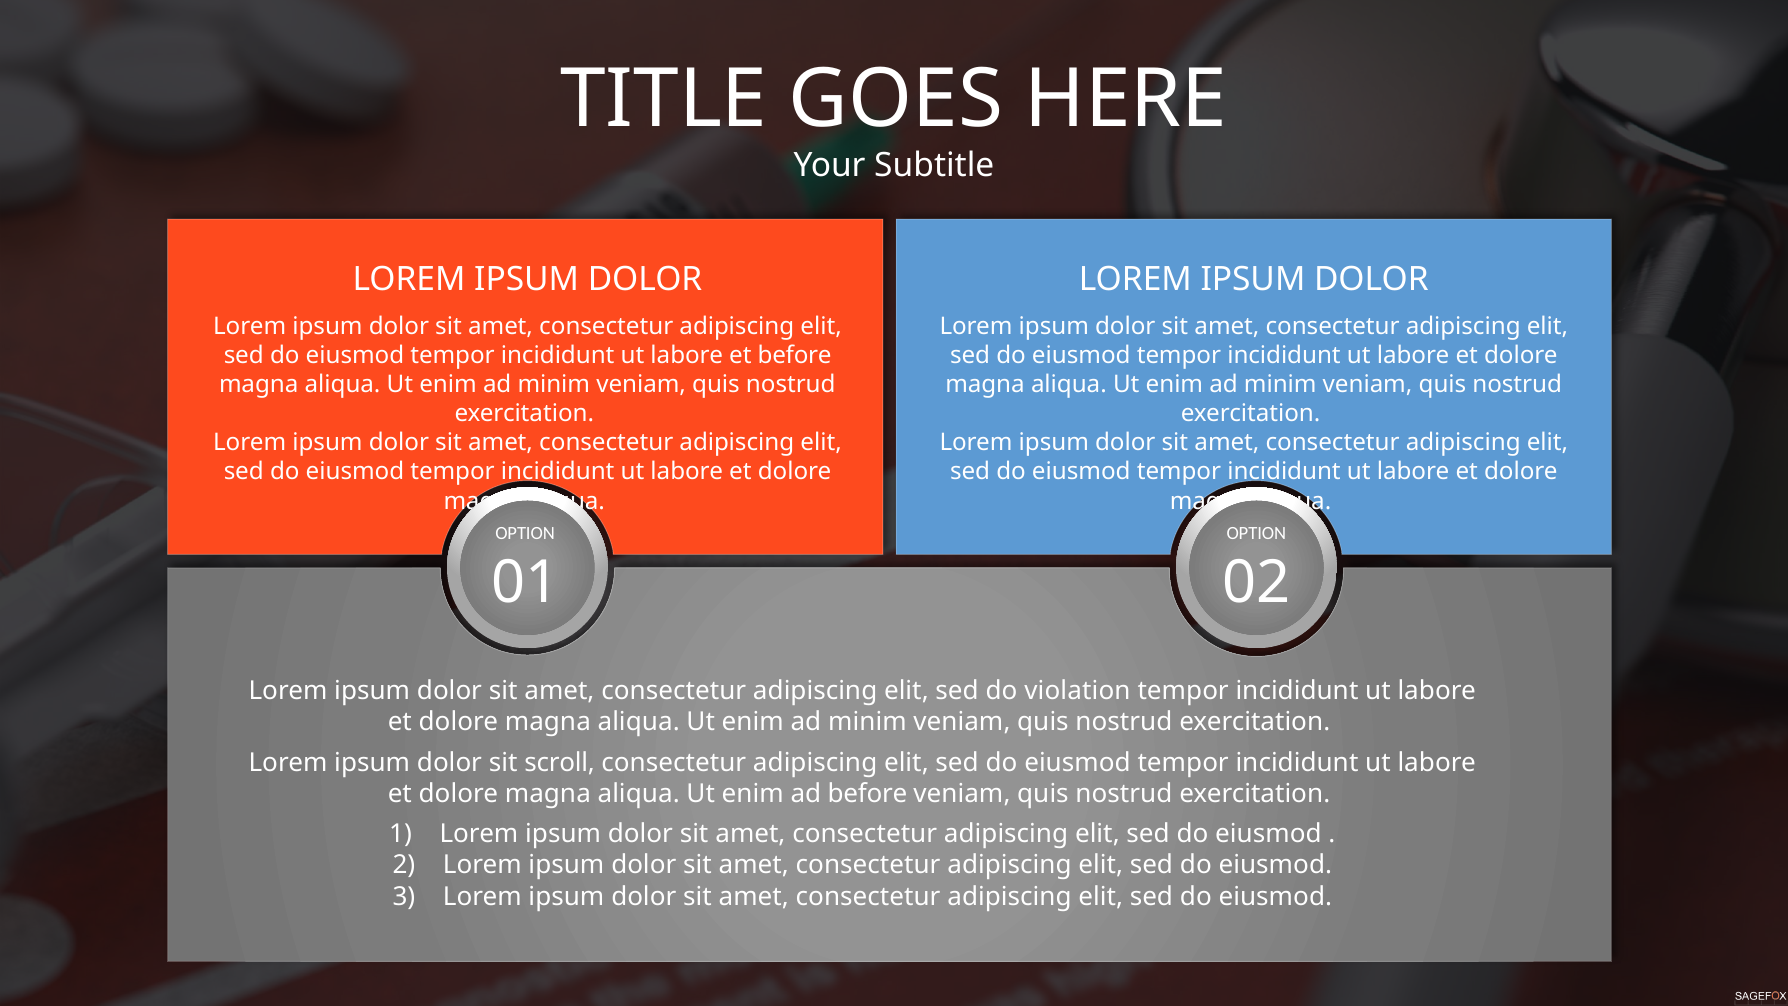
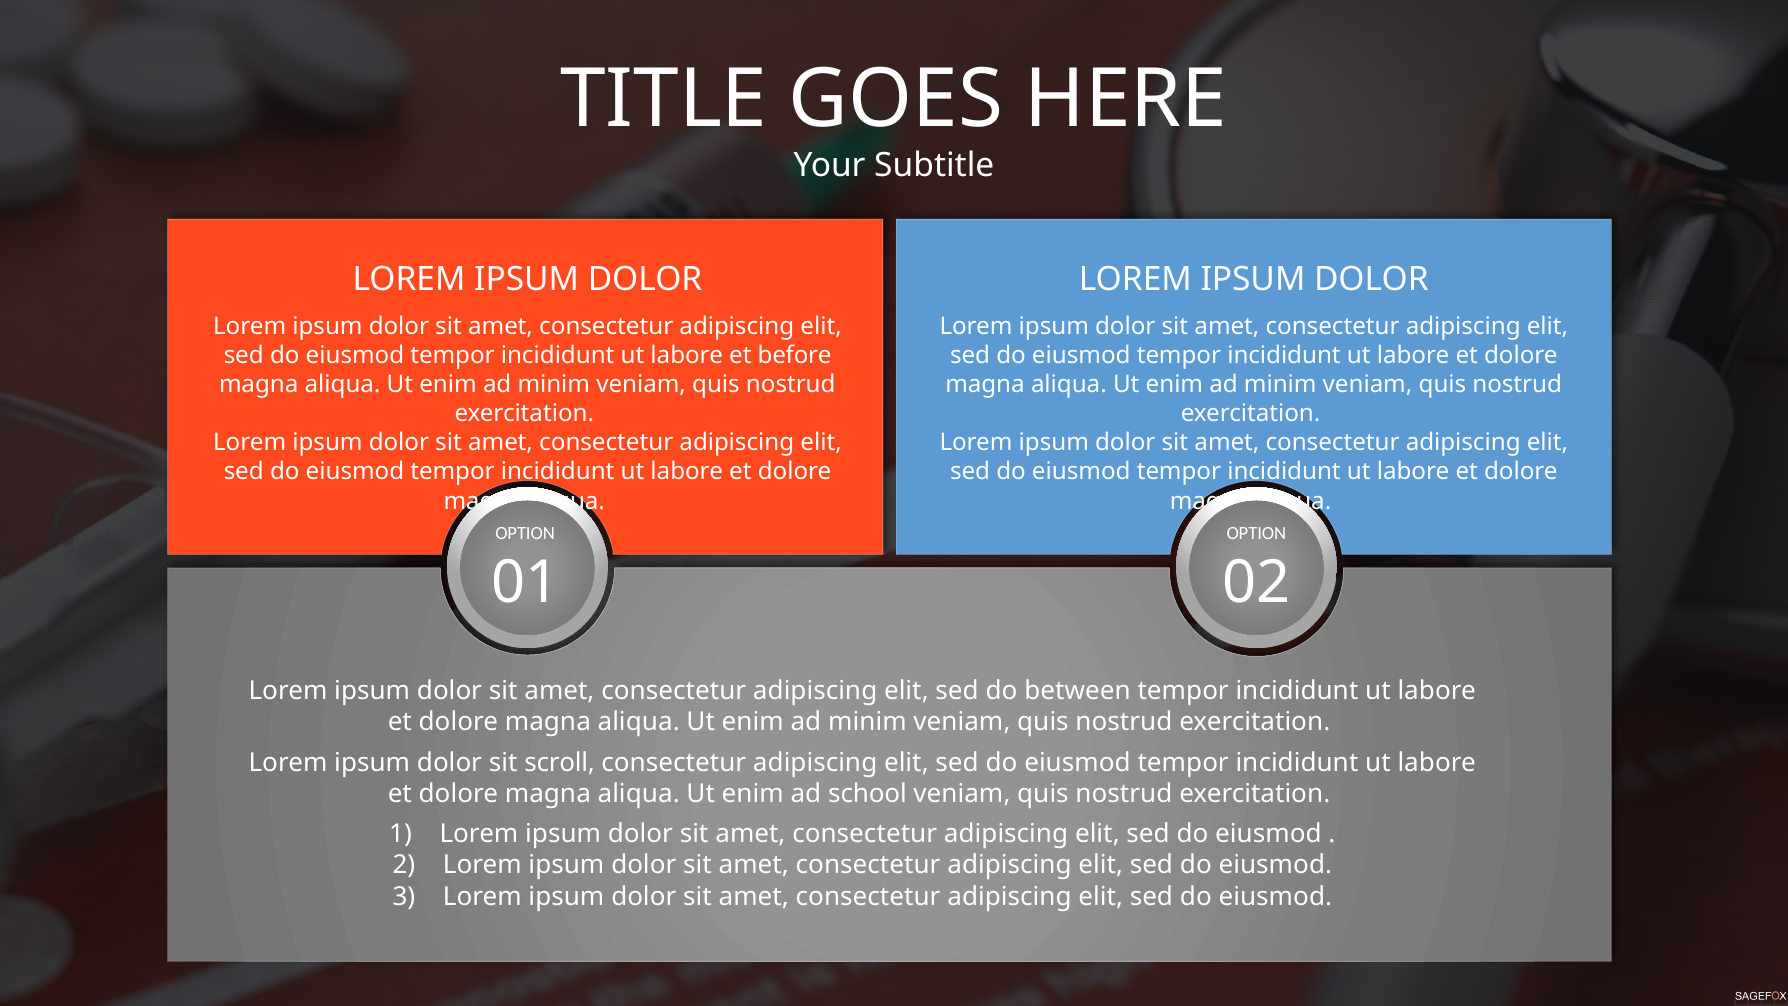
violation: violation -> between (1078, 691)
ad before: before -> school (867, 794)
